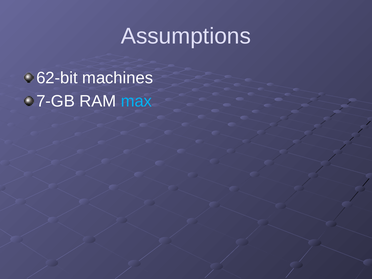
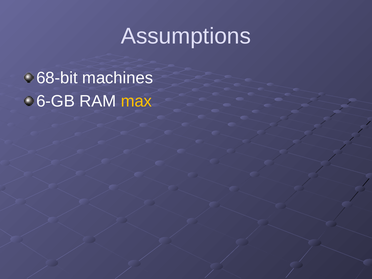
62-bit: 62-bit -> 68-bit (57, 78)
7-GB: 7-GB -> 6-GB (56, 101)
max colour: light blue -> yellow (136, 101)
